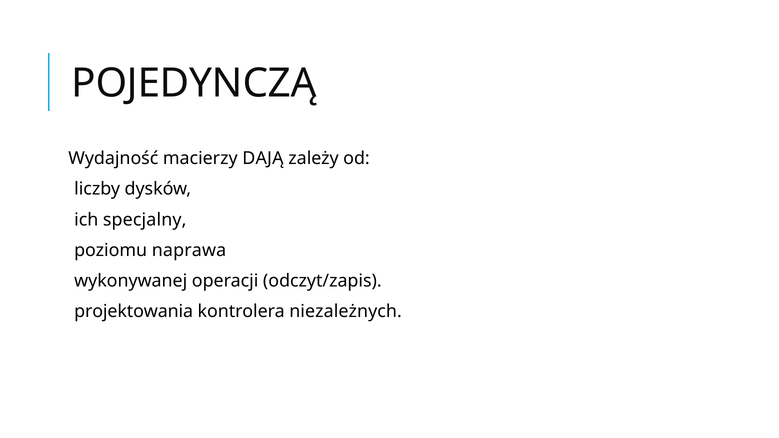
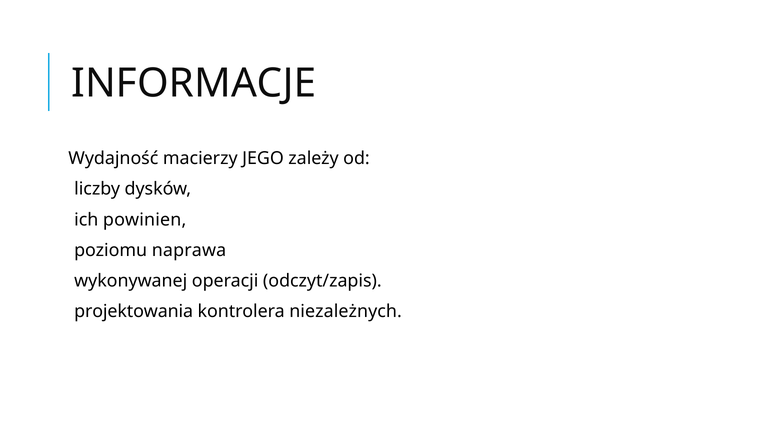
POJEDYNCZĄ: POJEDYNCZĄ -> INFORMACJE (194, 84)
DAJĄ: DAJĄ -> JEGO (263, 159)
specjalny: specjalny -> powinien (145, 220)
